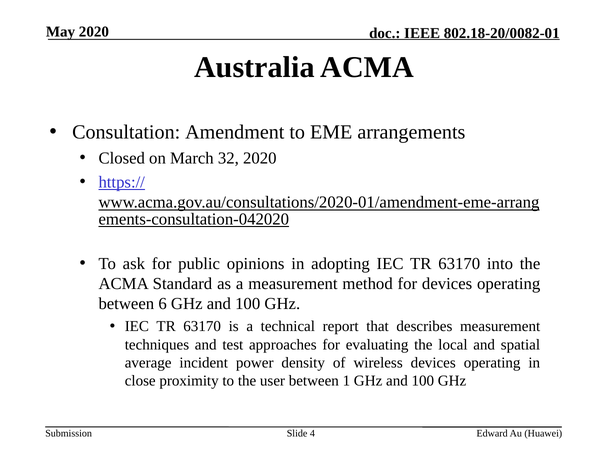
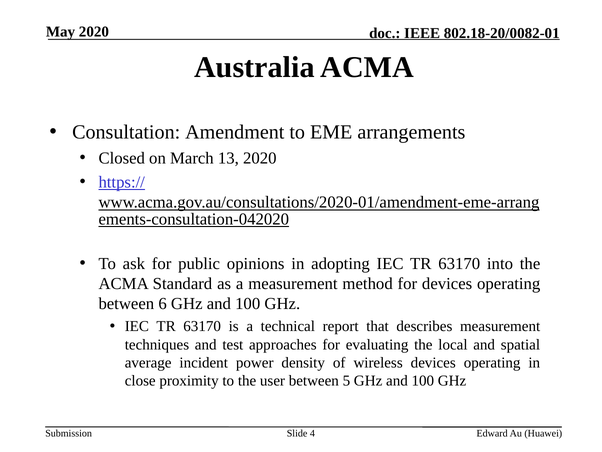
32: 32 -> 13 (228, 158)
1: 1 -> 5 (346, 380)
